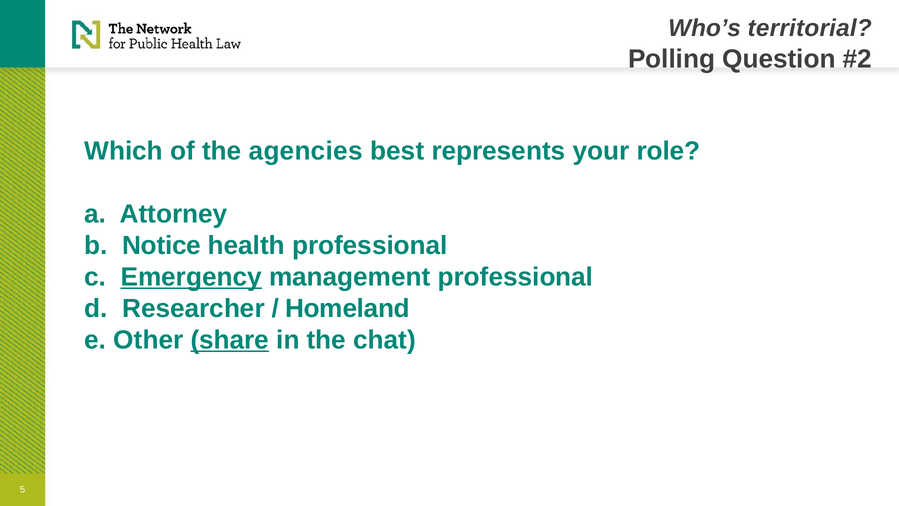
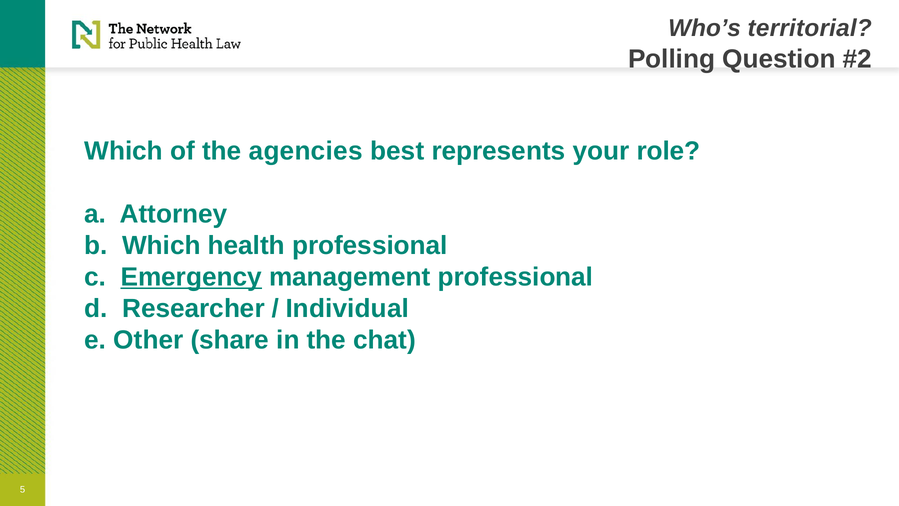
b Notice: Notice -> Which (161, 245)
Homeland: Homeland -> Individual (347, 308)
share underline: present -> none (230, 340)
